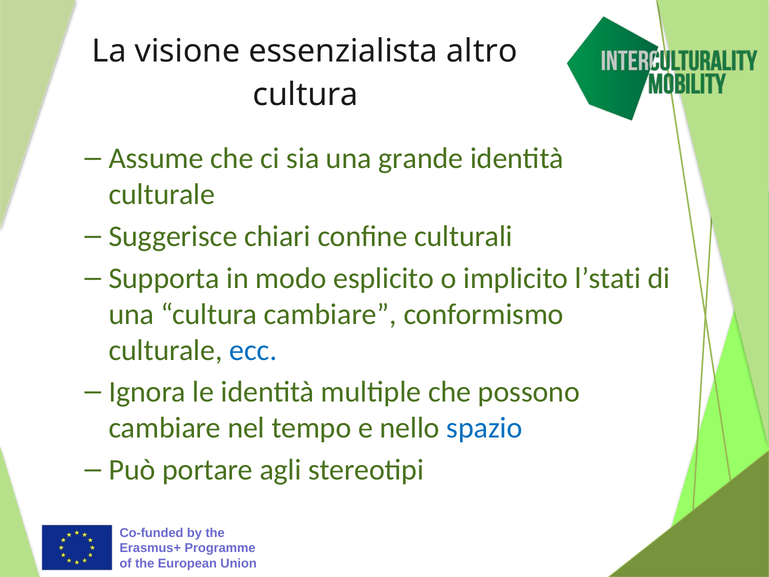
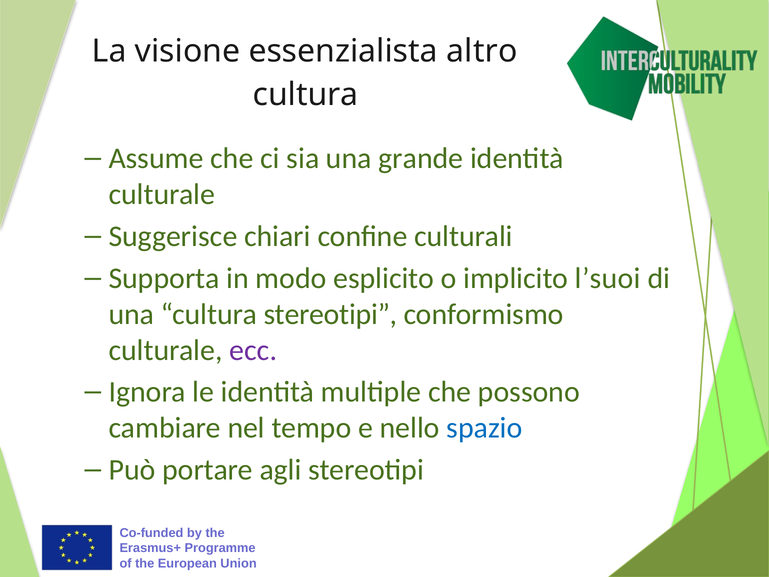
l’stati: l’stati -> l’suoi (608, 278)
cultura cambiare: cambiare -> stereotipi (330, 314)
ecc colour: blue -> purple (253, 350)
